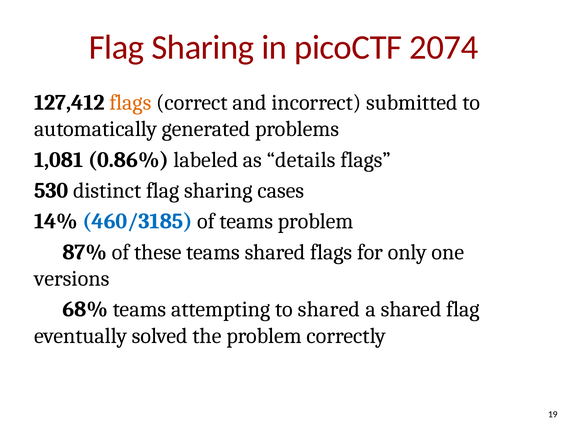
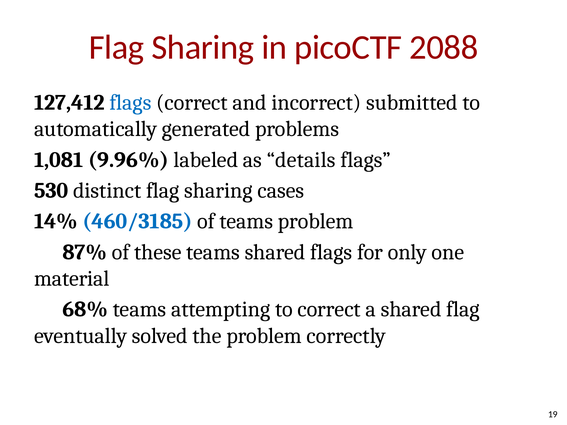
2074: 2074 -> 2088 (444, 47)
flags colour: orange -> blue (130, 103)
0.86%: 0.86% -> 9.96% (128, 160)
versions: versions -> material (72, 279)
to shared: shared -> correct (329, 310)
